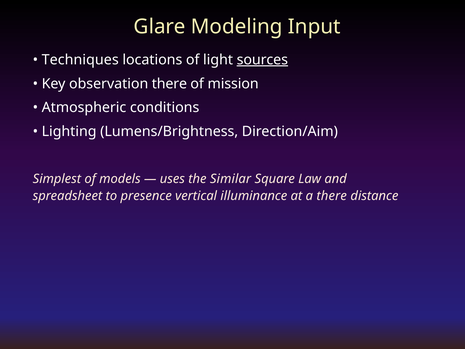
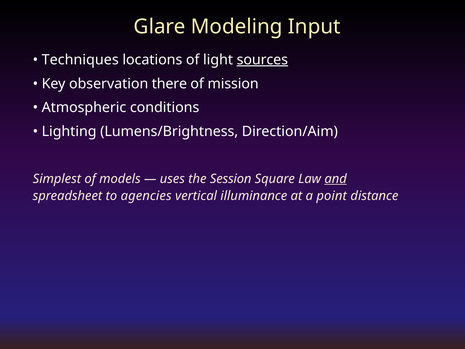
Similar: Similar -> Session (231, 179)
and underline: none -> present (336, 179)
presence: presence -> agencies (146, 196)
a there: there -> point (332, 196)
